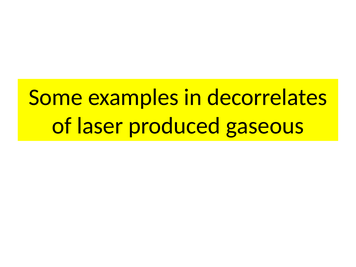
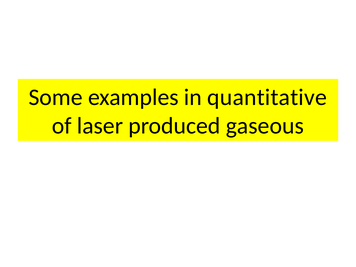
decorrelates: decorrelates -> quantitative (267, 97)
